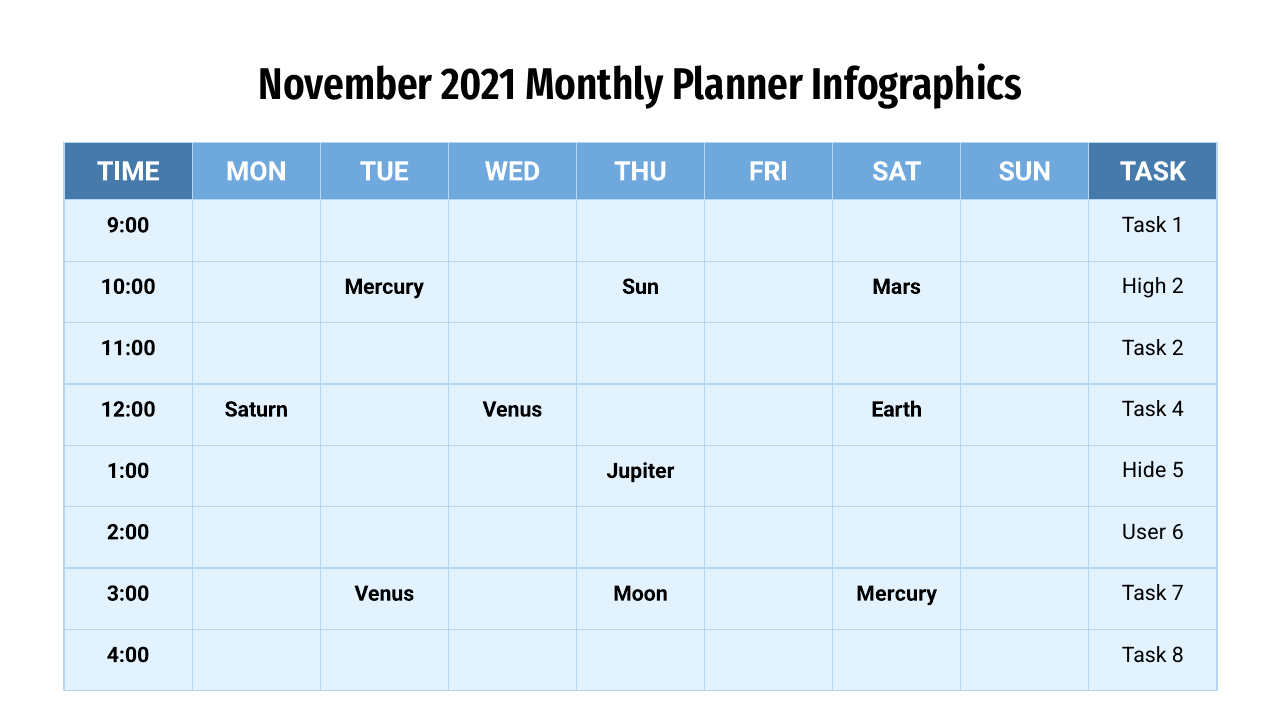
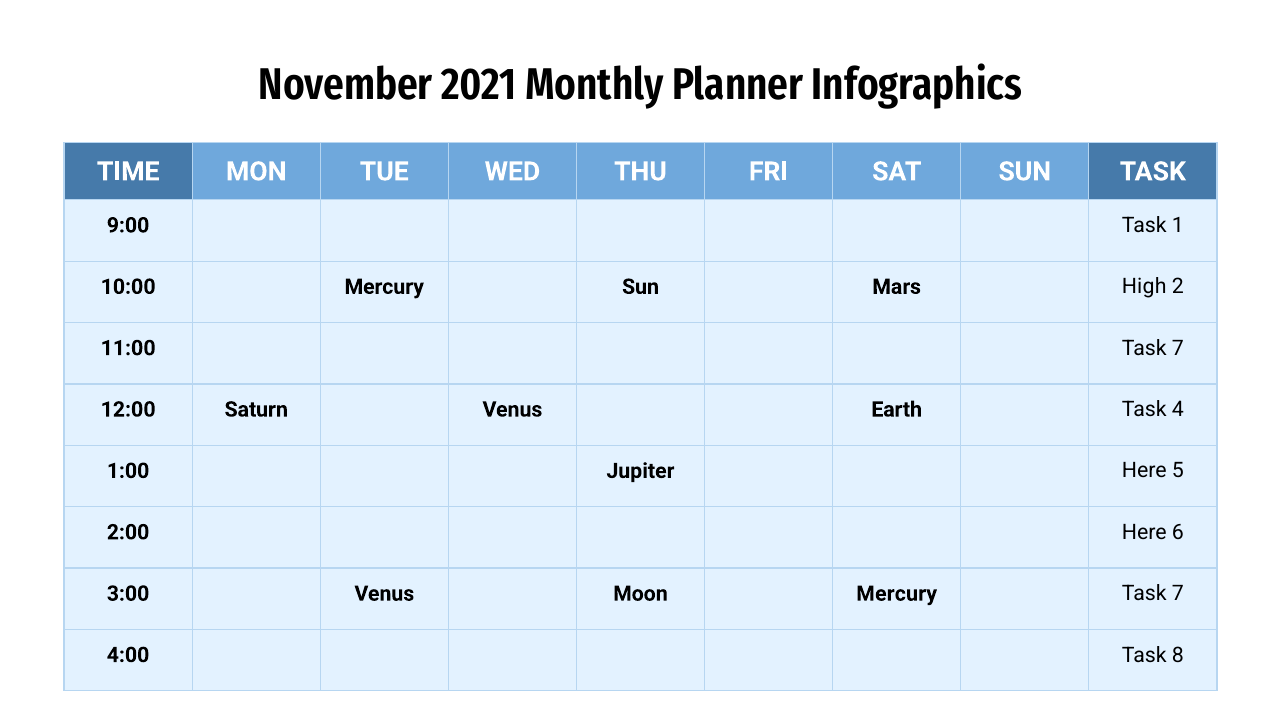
11:00 Task 2: 2 -> 7 (1178, 348)
Jupiter Hide: Hide -> Here (1144, 471)
2:00 User: User -> Here (1144, 533)
